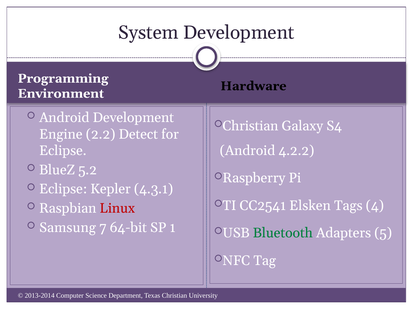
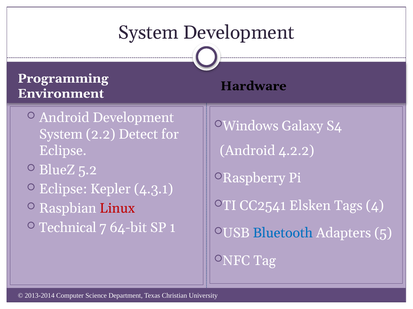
Christian: Christian -> Windows (250, 126)
Engine: Engine -> System (61, 134)
Samsung: Samsung -> Technical (68, 228)
Bluetooth colour: green -> blue (283, 234)
